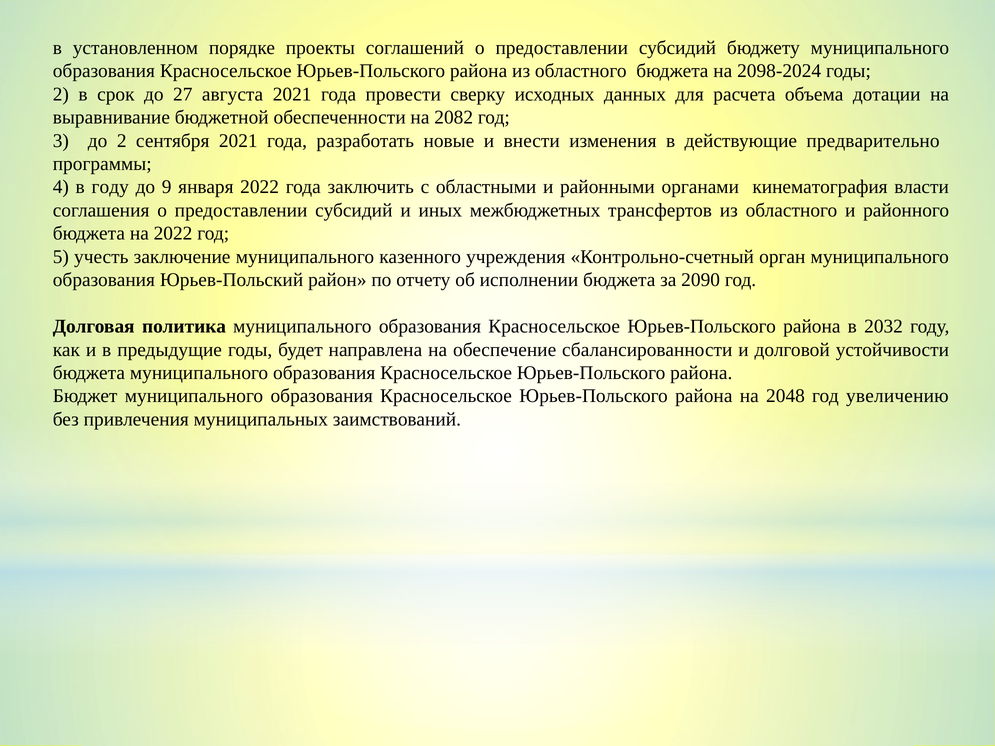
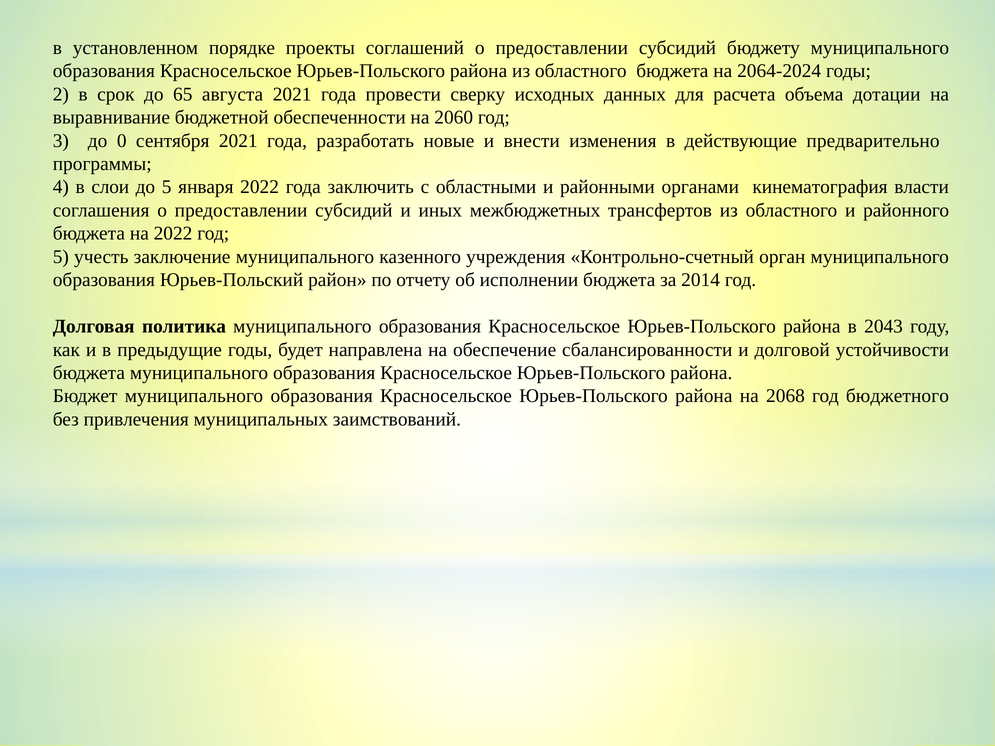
2098-2024: 2098-2024 -> 2064-2024 (779, 71)
27: 27 -> 65 (183, 94)
2082: 2082 -> 2060 (454, 117)
до 2: 2 -> 0 (122, 141)
в году: году -> слои (110, 187)
до 9: 9 -> 5 (167, 187)
2090: 2090 -> 2014 (701, 280)
2032: 2032 -> 2043 (884, 327)
2048: 2048 -> 2068 (785, 396)
увеличению: увеличению -> бюджетного (897, 396)
